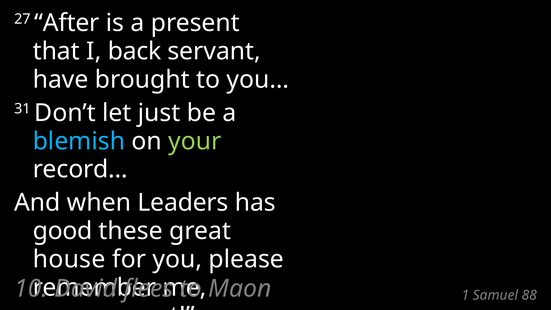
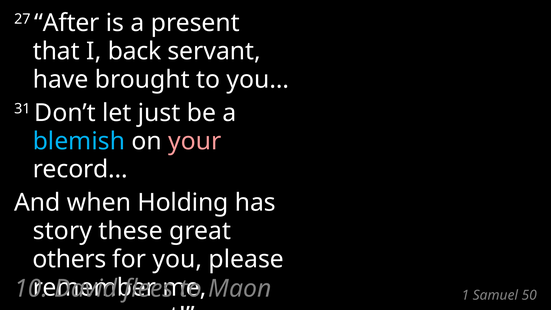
your colour: light green -> pink (195, 141)
Leaders: Leaders -> Holding (183, 203)
good: good -> story (62, 231)
house: house -> others (69, 259)
88: 88 -> 50 (529, 295)
